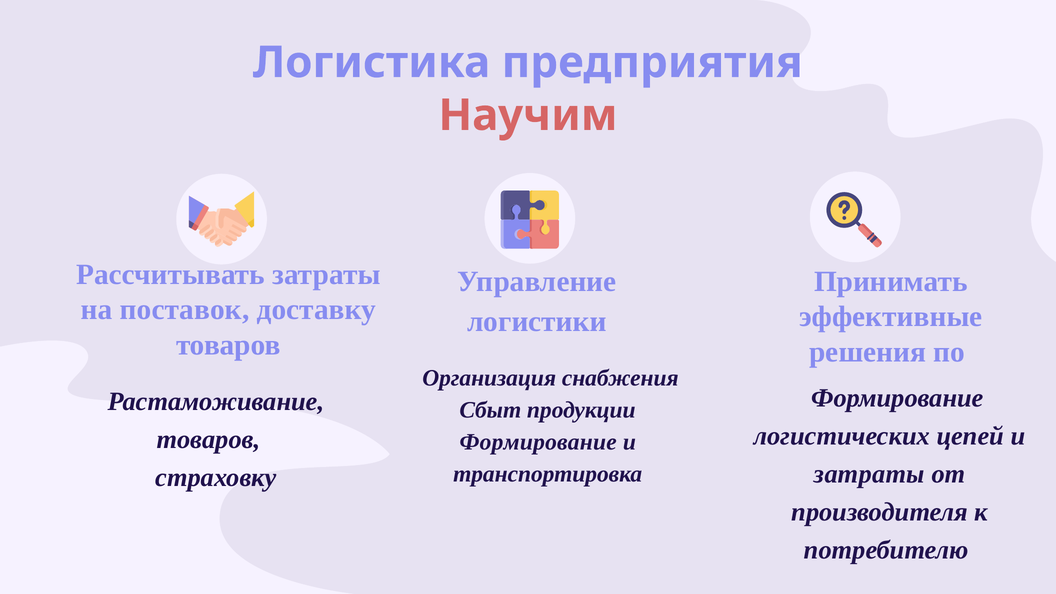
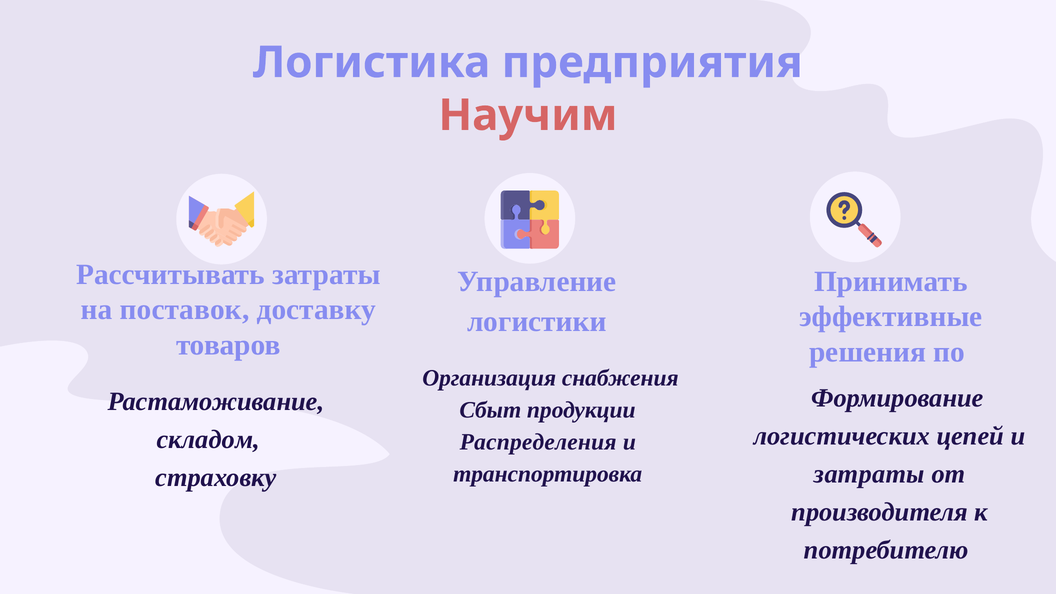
товаров: товаров -> складом (208, 439)
Формирование: Формирование -> Распределения (538, 442)
